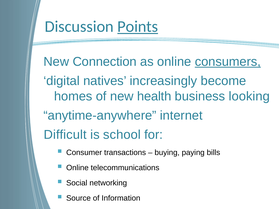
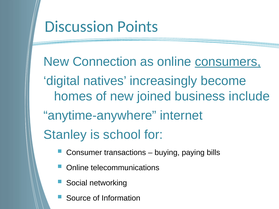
Points underline: present -> none (138, 27)
health: health -> joined (154, 96)
looking: looking -> include (249, 96)
Difficult: Difficult -> Stanley (65, 135)
